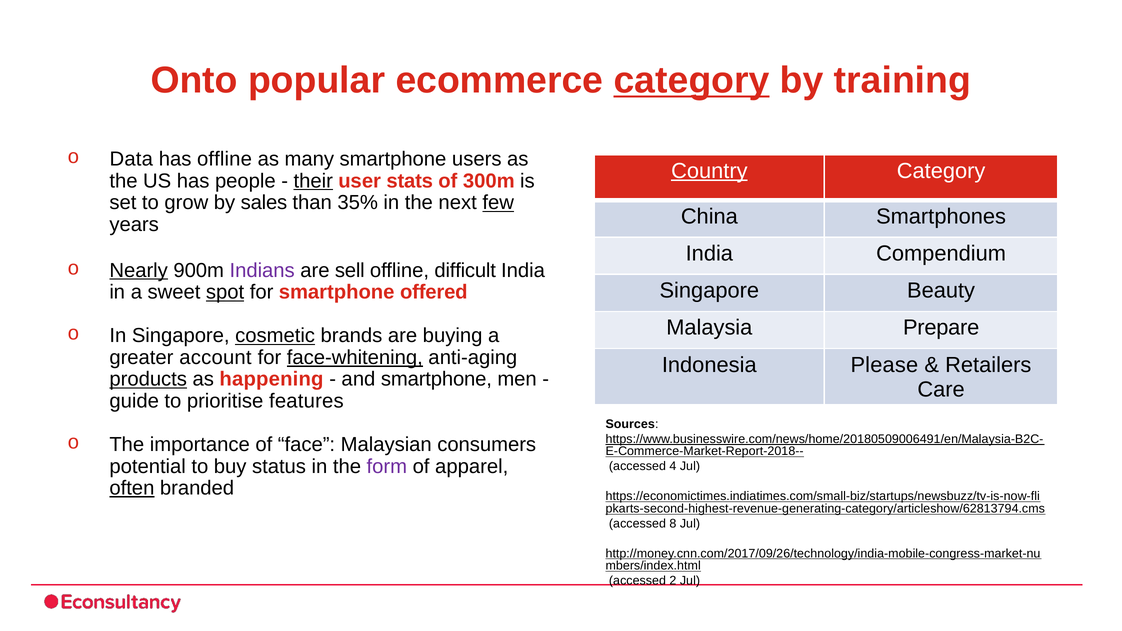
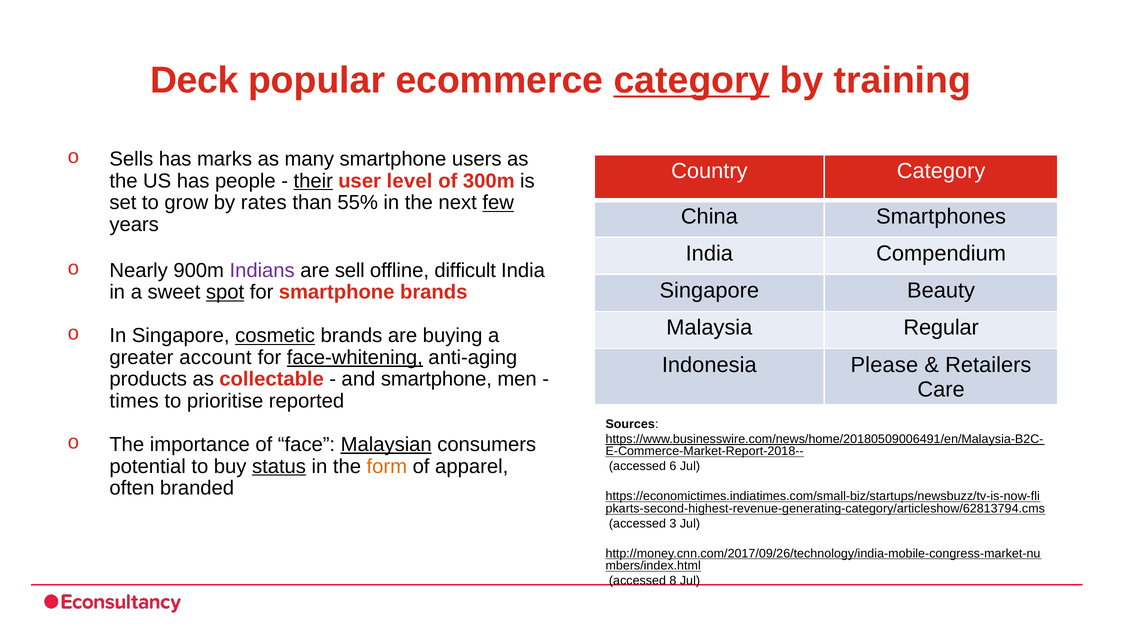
Onto: Onto -> Deck (194, 80)
Data: Data -> Sells (131, 159)
has offline: offline -> marks (225, 159)
Country underline: present -> none (709, 171)
stats: stats -> level (410, 181)
sales: sales -> rates (264, 203)
35%: 35% -> 55% (358, 203)
Nearly underline: present -> none (139, 270)
smartphone offered: offered -> brands (434, 292)
Prepare: Prepare -> Regular (941, 328)
products underline: present -> none (148, 379)
happening: happening -> collectable (272, 379)
guide: guide -> times (134, 401)
features: features -> reported (307, 401)
Malaysian underline: none -> present (386, 445)
status underline: none -> present (279, 466)
form colour: purple -> orange (387, 466)
4: 4 -> 6 (673, 466)
often underline: present -> none (132, 488)
8: 8 -> 3 (673, 524)
2: 2 -> 8 (673, 581)
